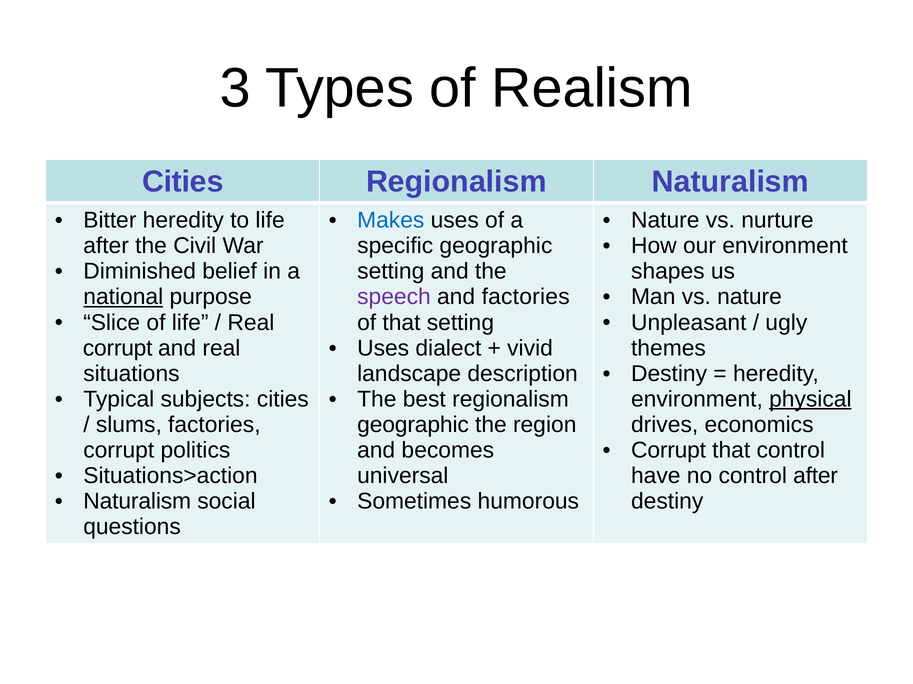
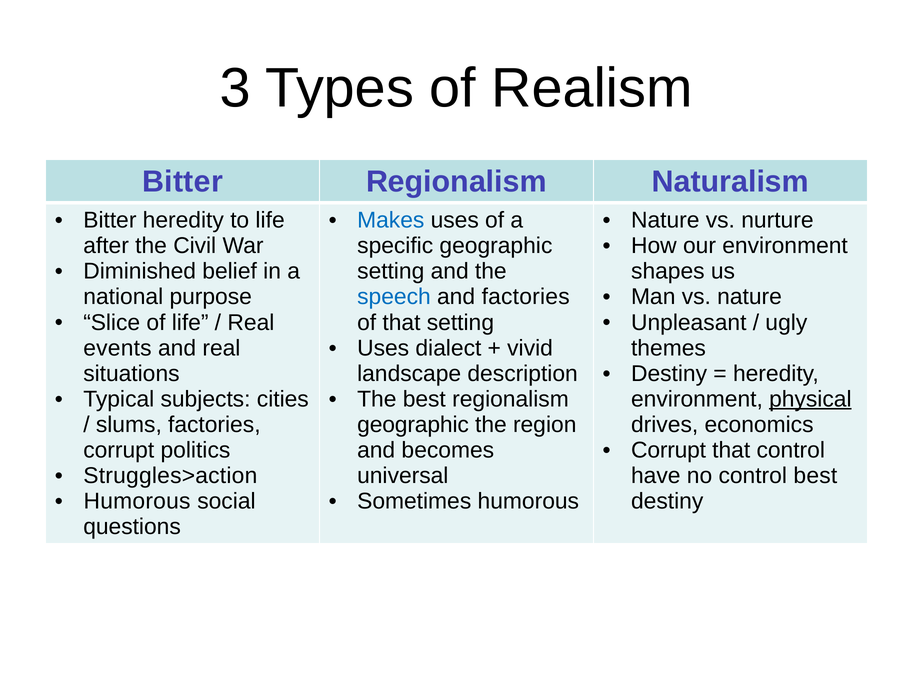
Cities: Cities -> Bitter (182, 182)
national underline: present -> none (123, 297)
speech colour: purple -> blue (394, 297)
corrupt: corrupt -> events (117, 348)
Situations>action: Situations>action -> Struggles>action (170, 476)
control after: after -> best (815, 476)
Naturalism: Naturalism -> Humorous (137, 502)
